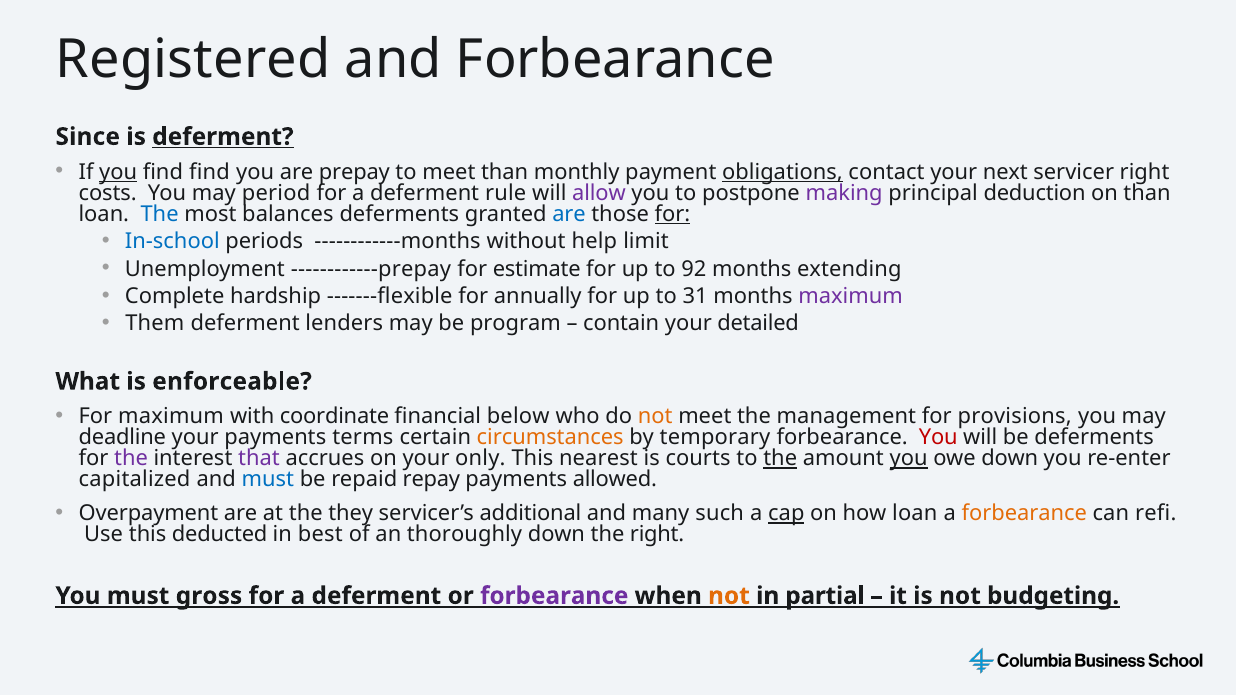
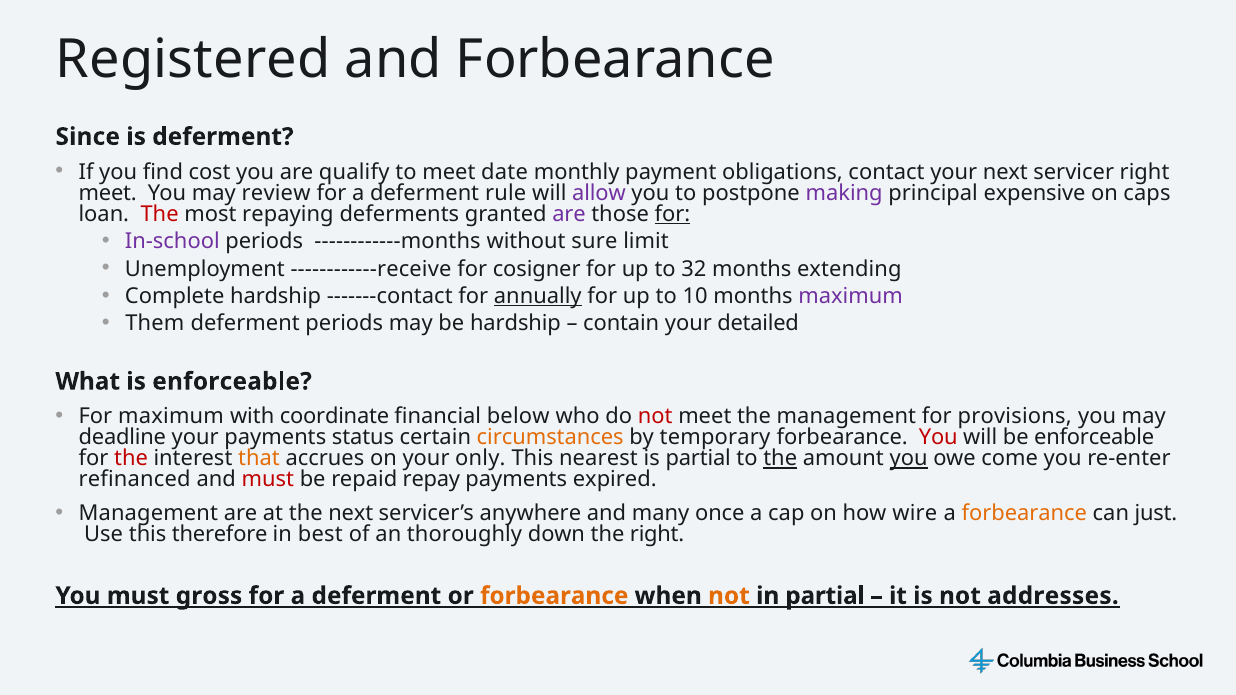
deferment underline: present -> none (223, 137)
you underline: present -> none (118, 172)
find find: find -> cost (210, 172)
prepay: prepay -> qualify (354, 172)
meet than: than -> date (505, 172)
obligations underline: present -> none (782, 172)
costs: costs -> meet (108, 193)
period: period -> review (276, 193)
deduction: deduction -> expensive (1035, 193)
on than: than -> caps (1147, 193)
The colour: blue -> red (160, 214)
balances: balances -> repaying (288, 214)
are colour: blue -> purple (569, 214)
In-school colour: blue -> purple (172, 241)
help: help -> sure (594, 241)
------------prepay: ------------prepay -> ------------receive (371, 269)
estimate: estimate -> cosigner (537, 269)
92: 92 -> 32 (694, 269)
-------flexible: -------flexible -> -------contact (390, 296)
annually underline: none -> present (538, 296)
31: 31 -> 10 (695, 296)
deferment lenders: lenders -> periods (344, 324)
be program: program -> hardship (515, 324)
not colour: orange -> red (655, 417)
terms: terms -> status (363, 438)
be deferments: deferments -> enforceable (1094, 438)
the colour: purple -> red (131, 459)
that colour: purple -> orange (259, 459)
is courts: courts -> partial (698, 459)
owe down: down -> come (1010, 459)
capitalized: capitalized -> refinanced (135, 480)
must colour: blue -> red (268, 480)
allowed: allowed -> expired (615, 480)
Overpayment: Overpayment -> Management (148, 514)
the they: they -> next (351, 514)
additional: additional -> anywhere (530, 514)
such: such -> once (720, 514)
cap underline: present -> none (786, 514)
how loan: loan -> wire (915, 514)
refi: refi -> just (1156, 514)
deducted: deducted -> therefore (220, 535)
forbearance colour: purple -> orange (554, 596)
budgeting: budgeting -> addresses (1053, 596)
